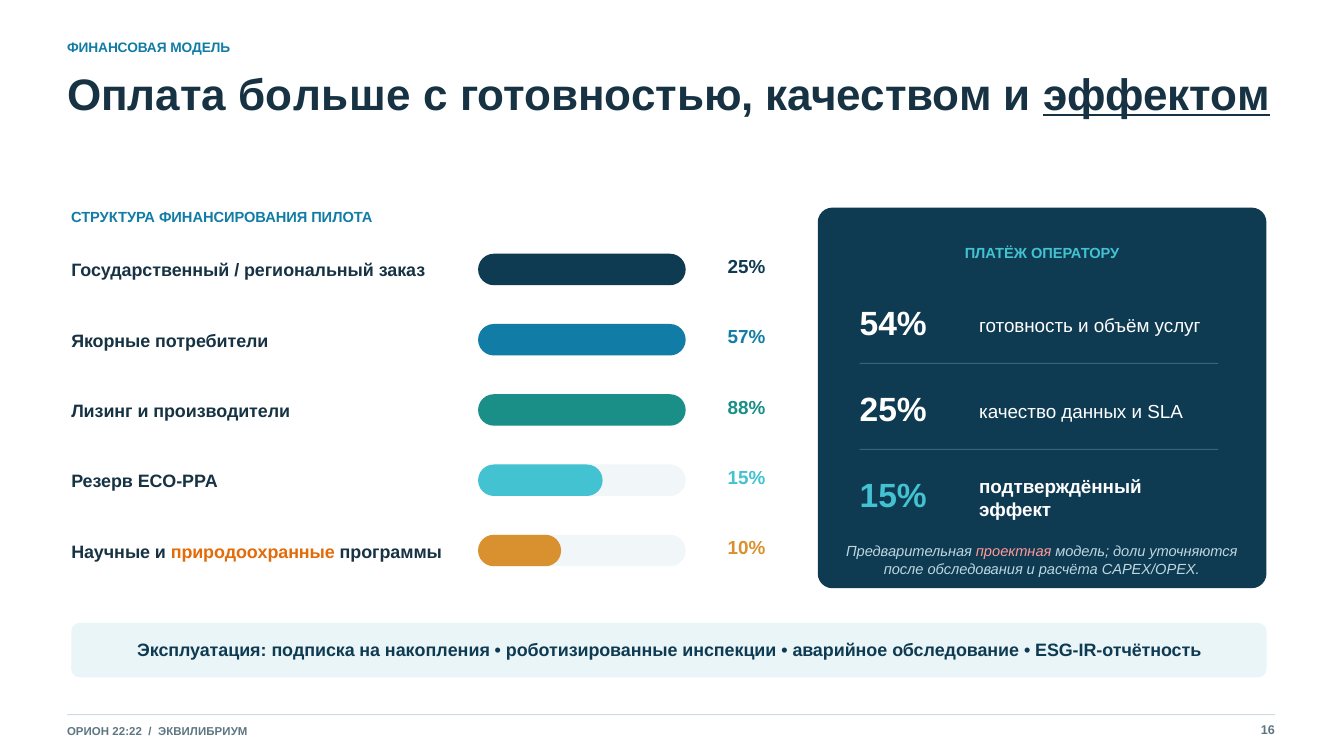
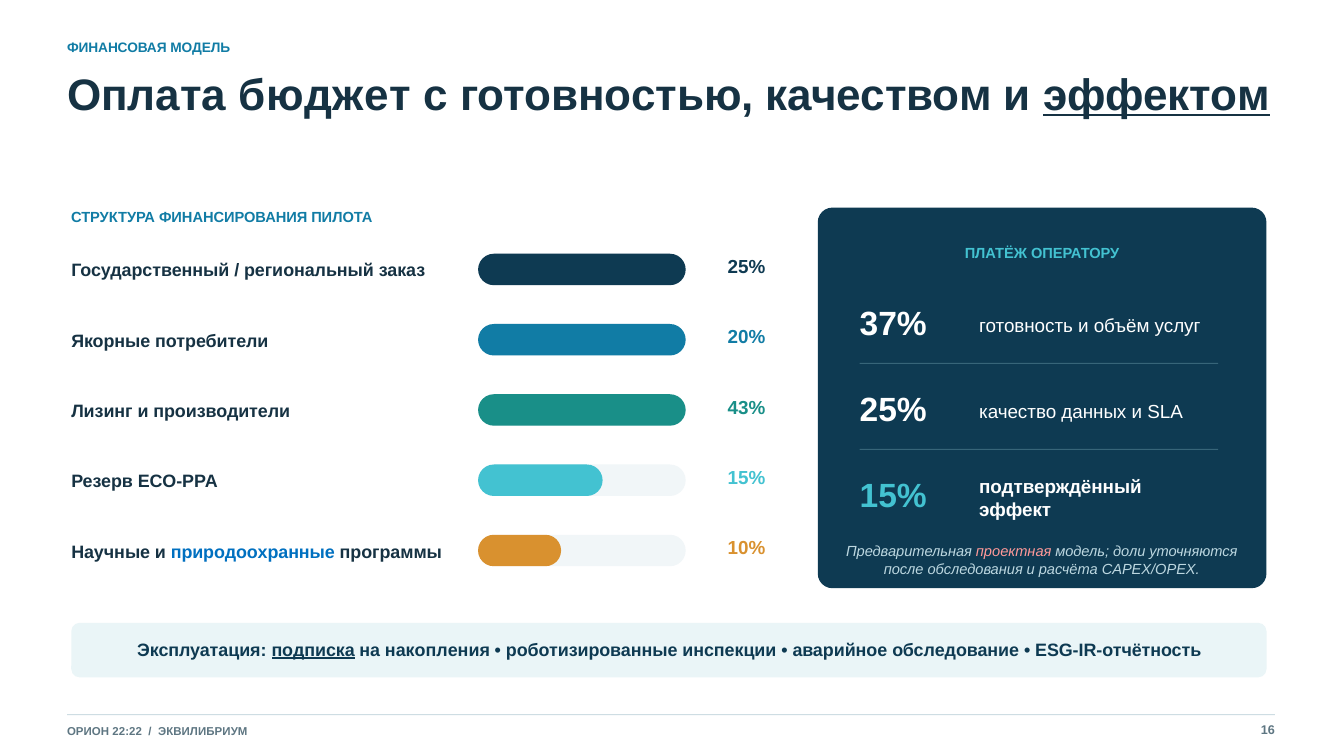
больше: больше -> бюджет (325, 96)
54%: 54% -> 37% (893, 324)
57%: 57% -> 20% (747, 337)
88%: 88% -> 43% (747, 408)
природоохранные colour: orange -> blue (253, 552)
подписка underline: none -> present (313, 650)
